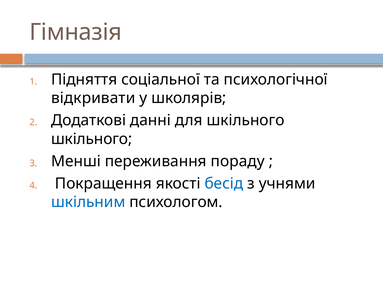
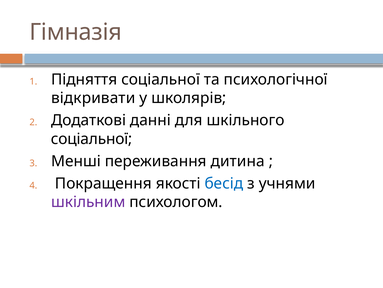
шкільного: шкільного -> соціальної (92, 139)
пораду: пораду -> дитина (238, 161)
шкільним colour: blue -> purple (88, 202)
